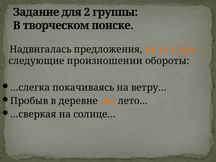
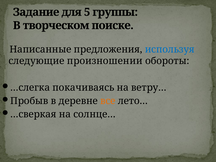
2: 2 -> 5 (87, 12)
Надвигалась: Надвигалась -> Написанные (40, 49)
используя colour: orange -> blue (170, 49)
